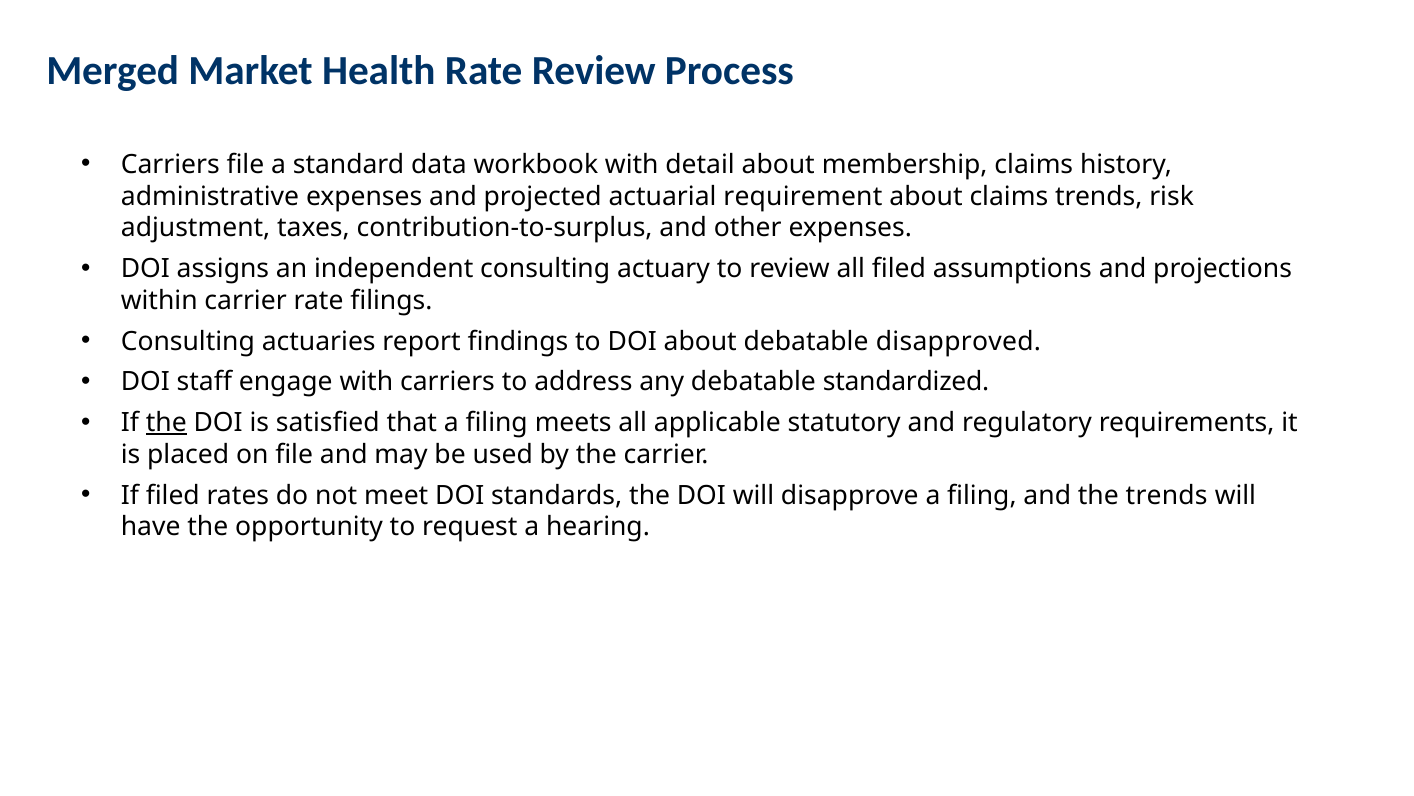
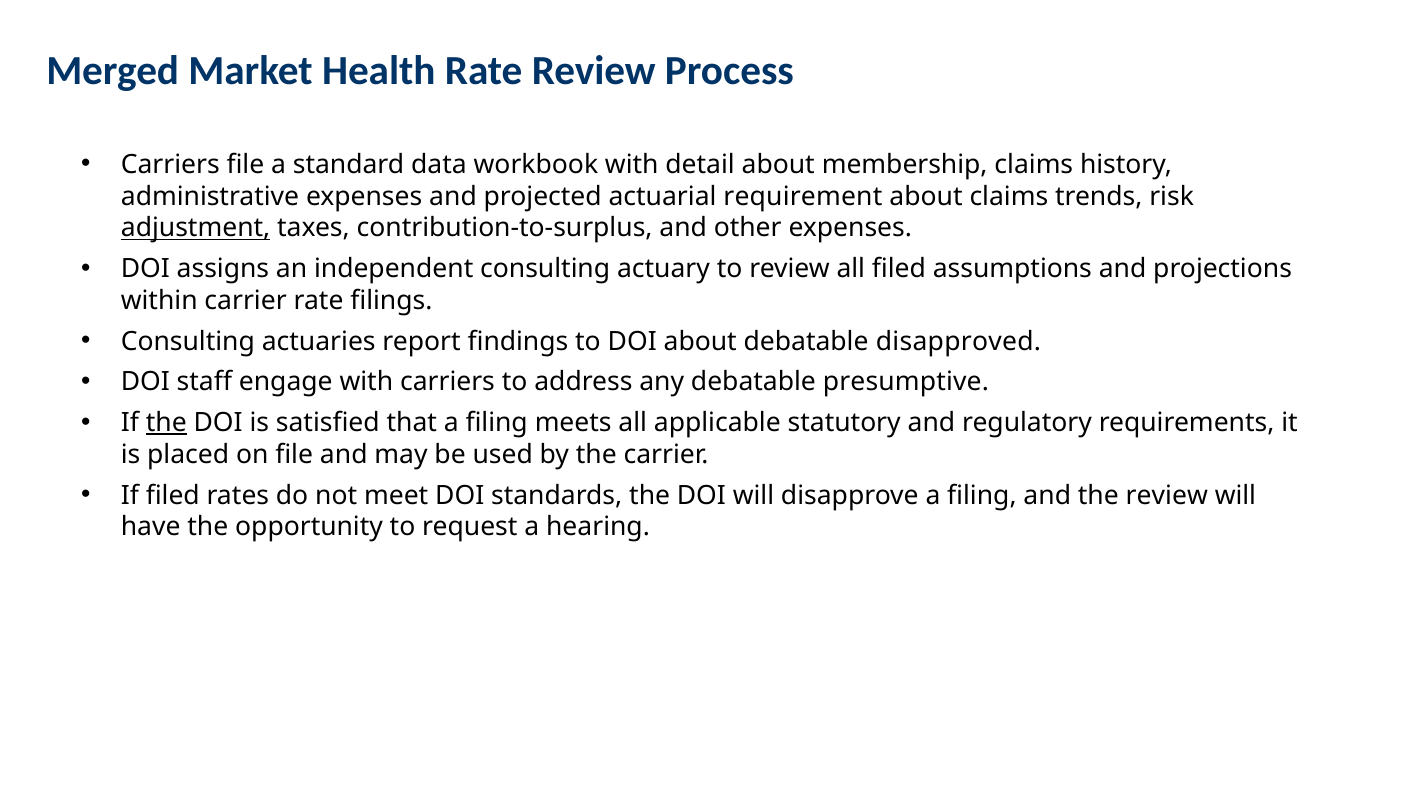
adjustment underline: none -> present (196, 228)
standardized: standardized -> presumptive (906, 382)
the trends: trends -> review (1167, 495)
